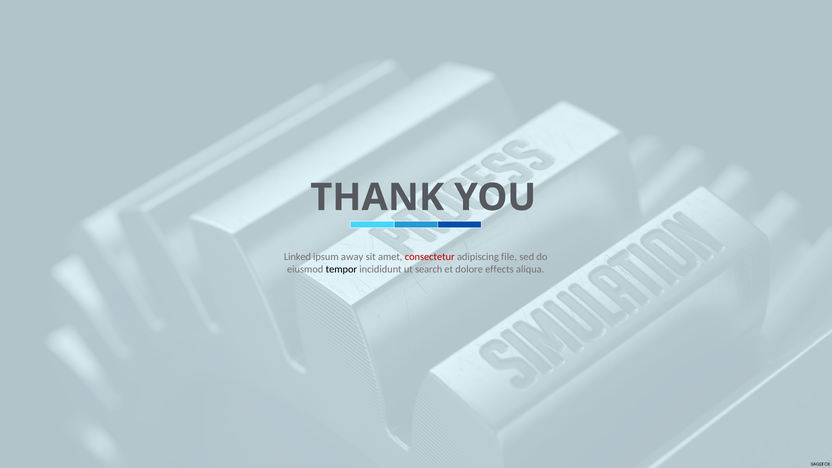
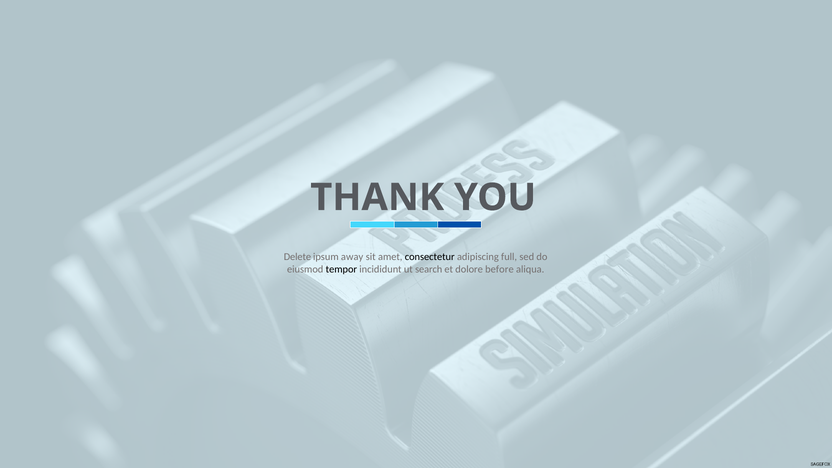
Linked: Linked -> Delete (297, 257)
consectetur colour: red -> black (430, 257)
file: file -> full (509, 257)
effects: effects -> before (499, 269)
